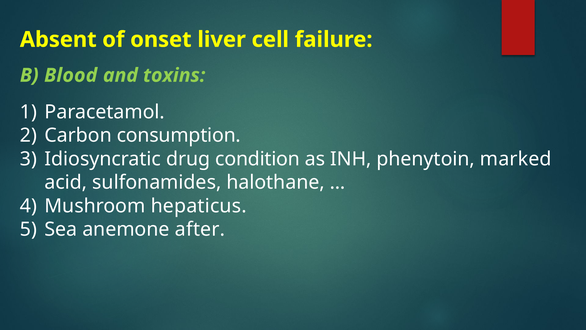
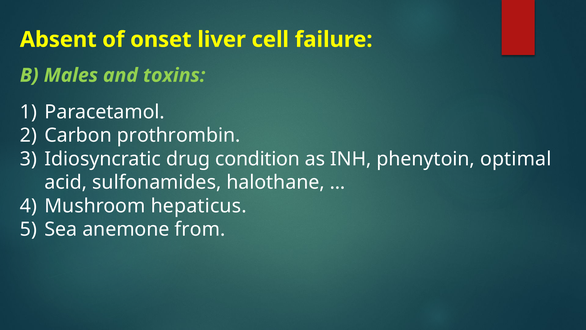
Blood: Blood -> Males (71, 75)
consumption: consumption -> prothrombin (179, 135)
marked: marked -> optimal (516, 159)
after: after -> from (200, 229)
